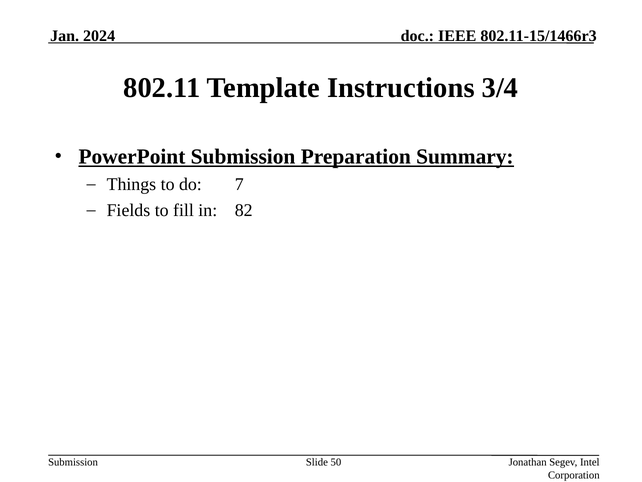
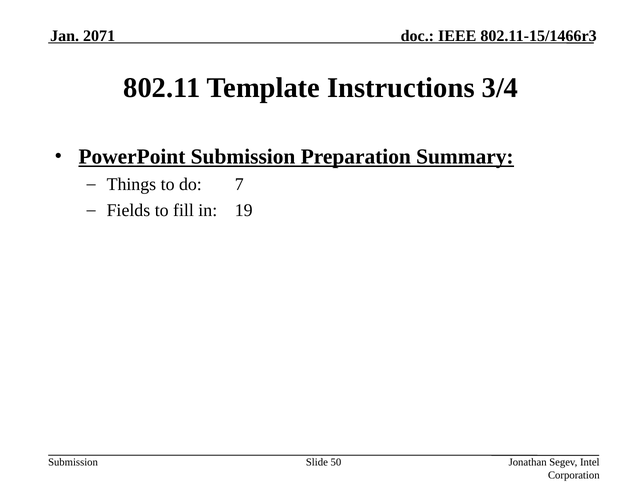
2024: 2024 -> 2071 (99, 36)
82: 82 -> 19 (244, 210)
